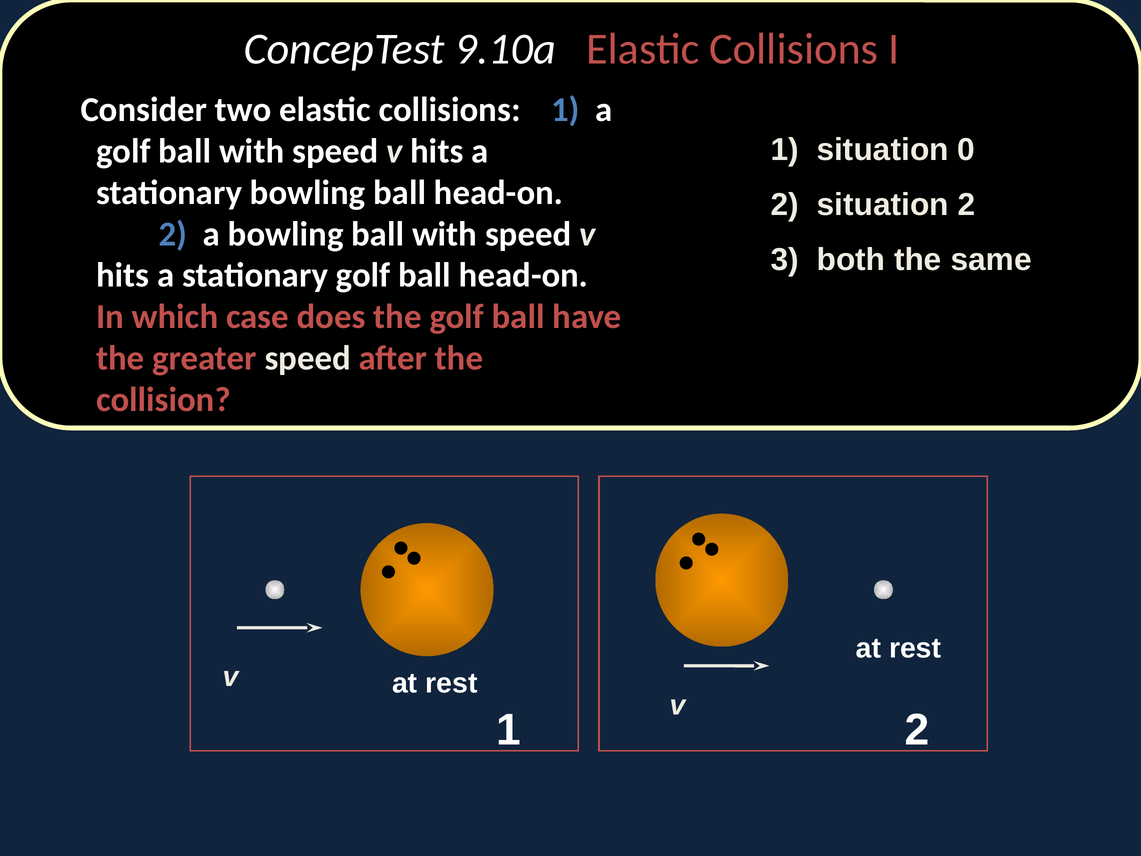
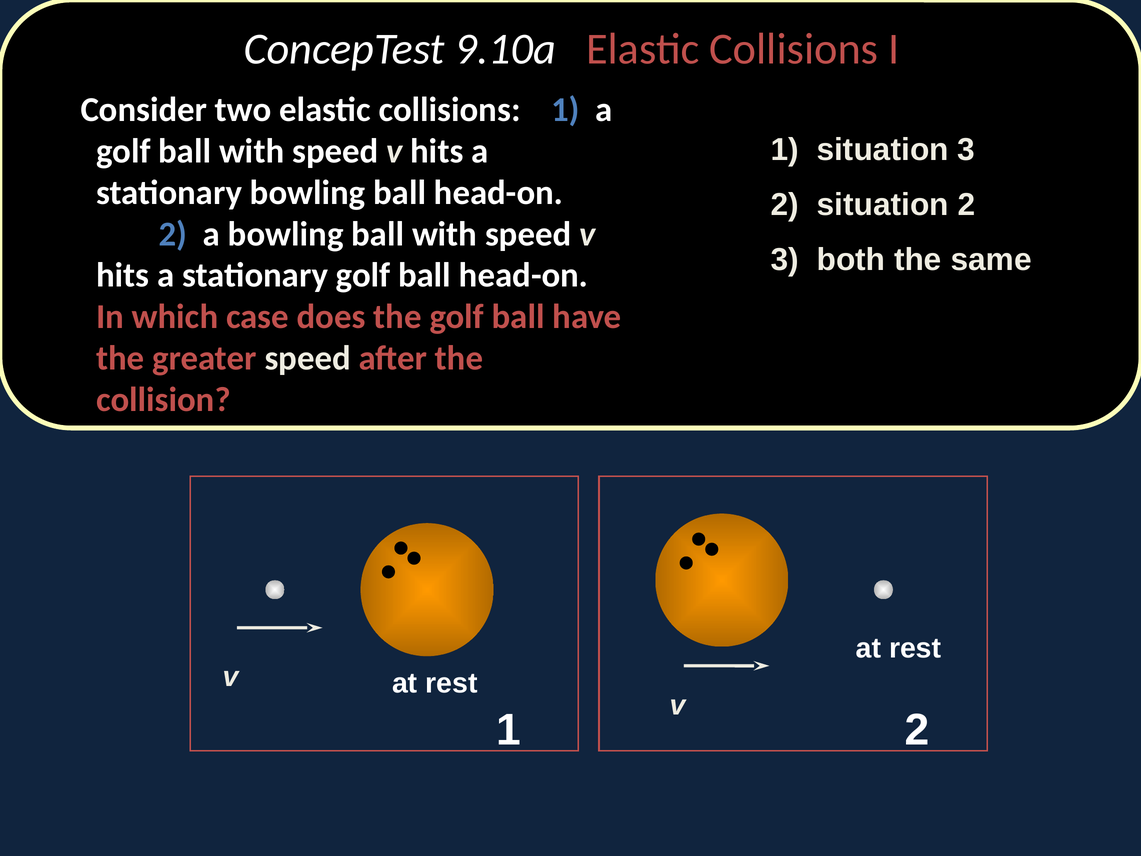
situation 0: 0 -> 3 (966, 150)
